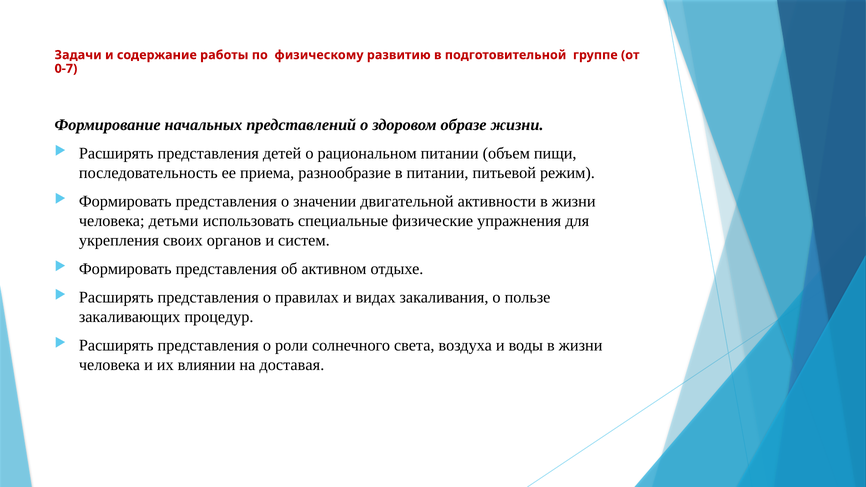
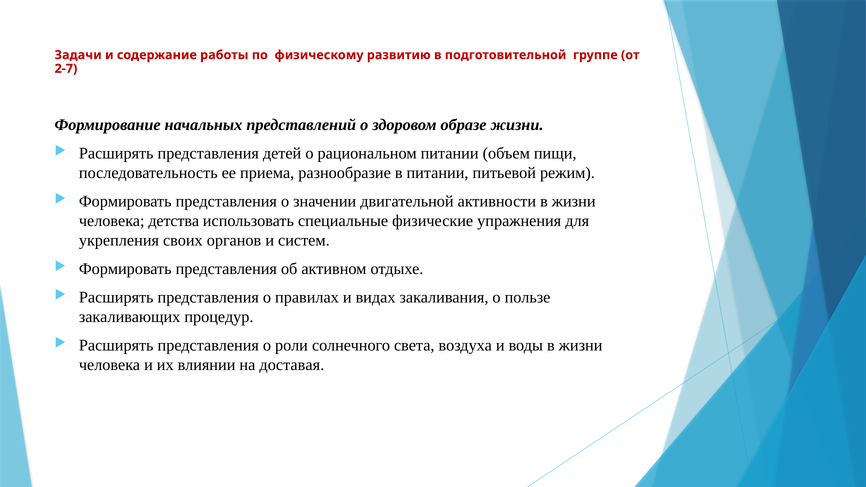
0-7: 0-7 -> 2-7 (66, 69)
детьми: детьми -> детства (174, 221)
